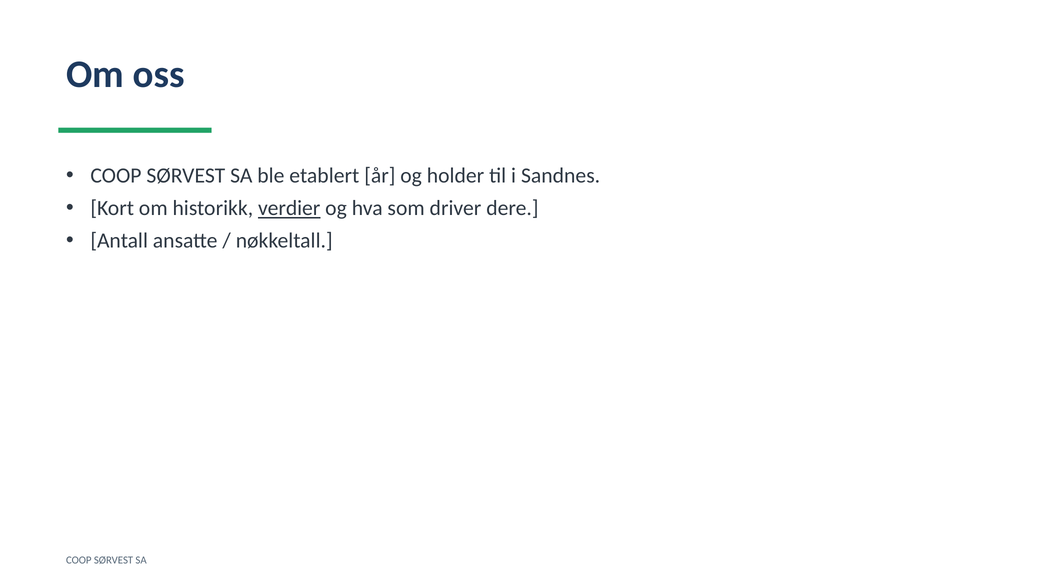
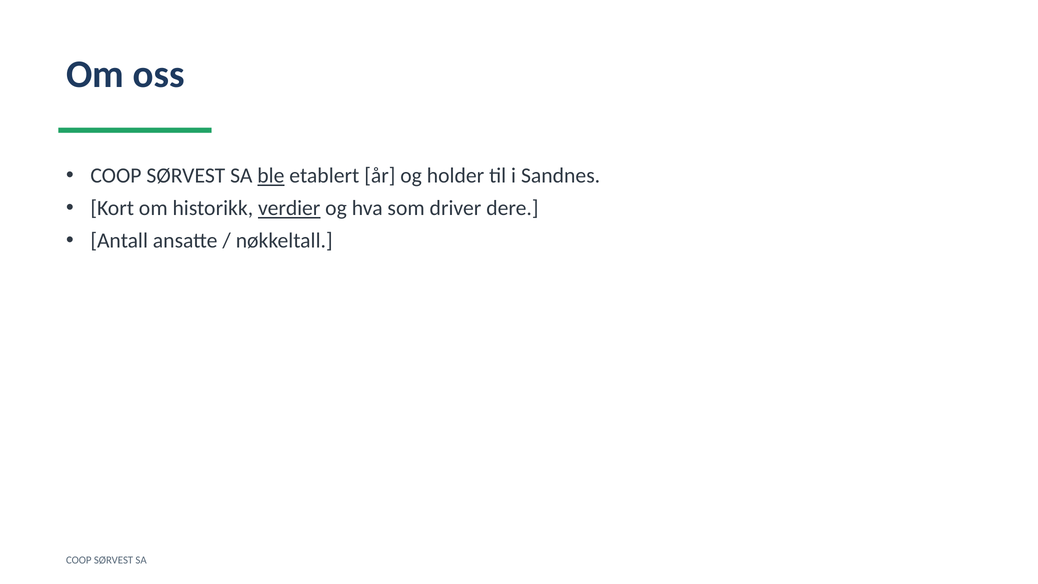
ble underline: none -> present (271, 176)
